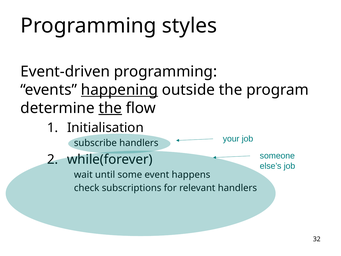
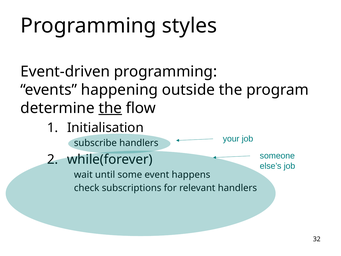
happening underline: present -> none (119, 90)
